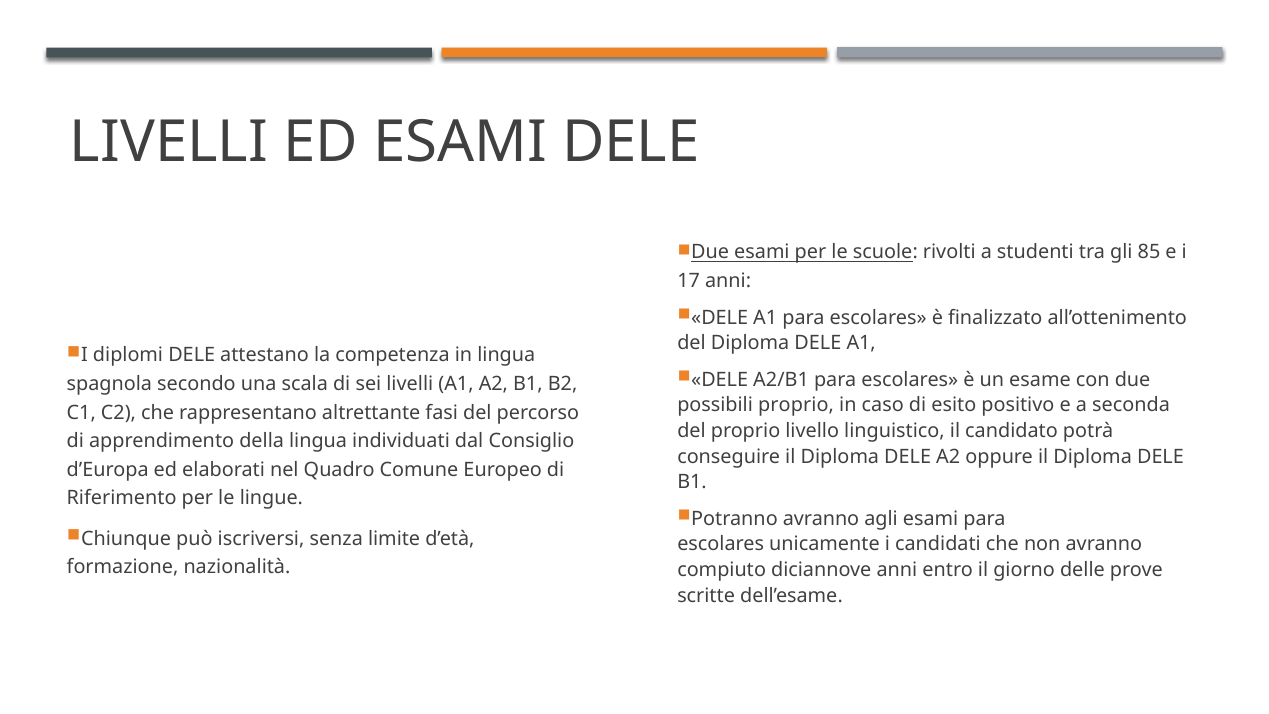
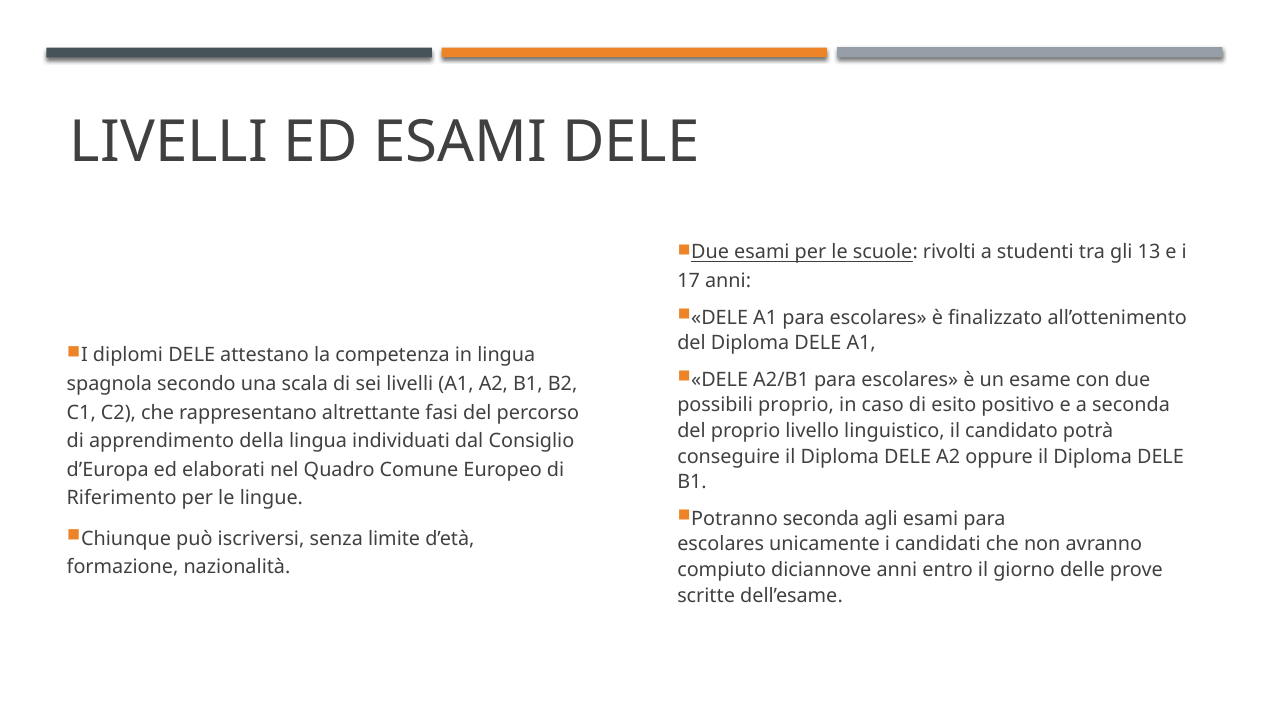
85: 85 -> 13 (1149, 252)
Potranno avranno: avranno -> seconda (821, 518)
